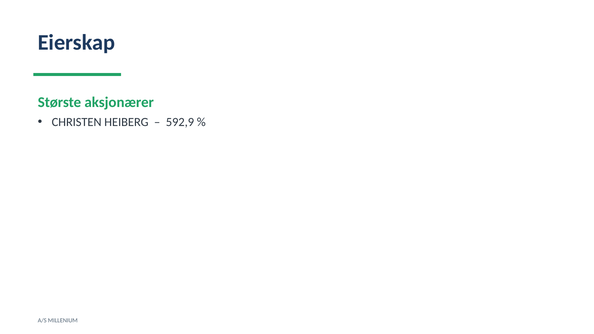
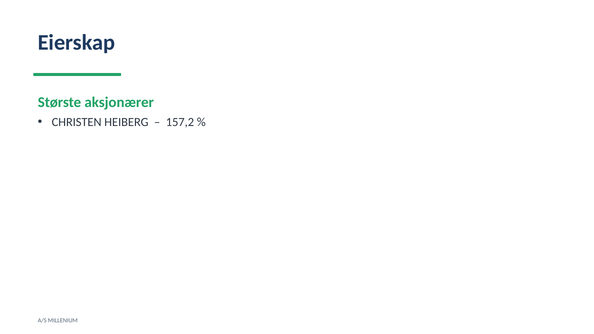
592,9: 592,9 -> 157,2 (180, 122)
